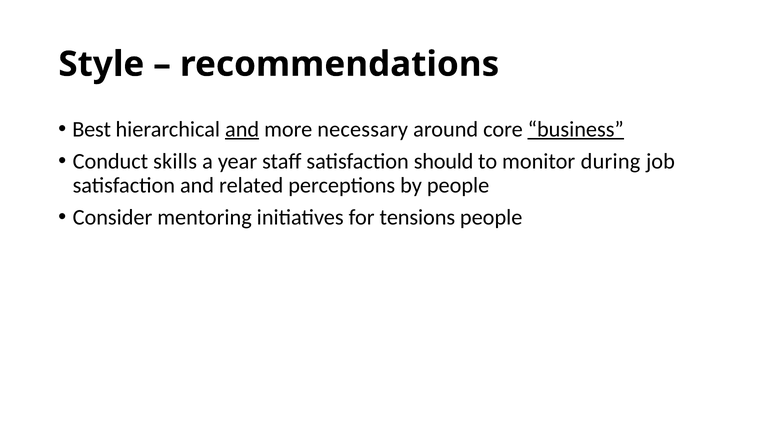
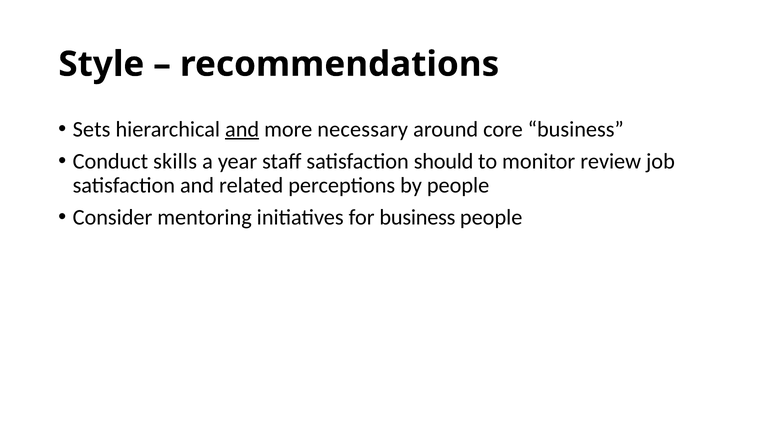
Best: Best -> Sets (92, 129)
business underline: present -> none (576, 129)
during: during -> review (611, 161)
for tensions: tensions -> business (417, 217)
